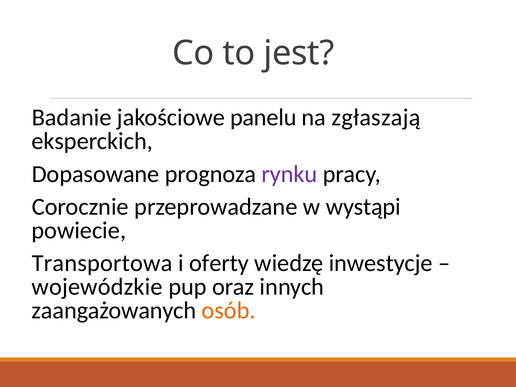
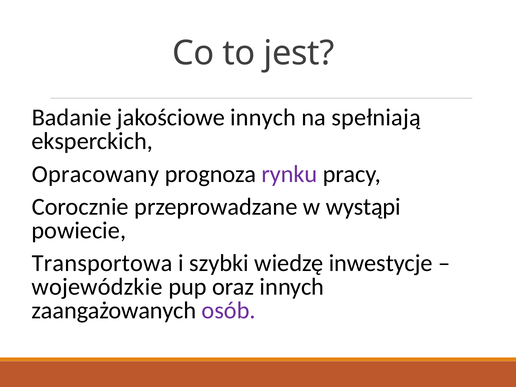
jakościowe panelu: panelu -> innych (263, 118)
zgłaszają: zgłaszają -> spełniają (376, 118)
Dopasowane: Dopasowane -> Opracowany (95, 174)
oferty: oferty -> szybki (219, 263)
osób colour: orange -> purple (229, 310)
